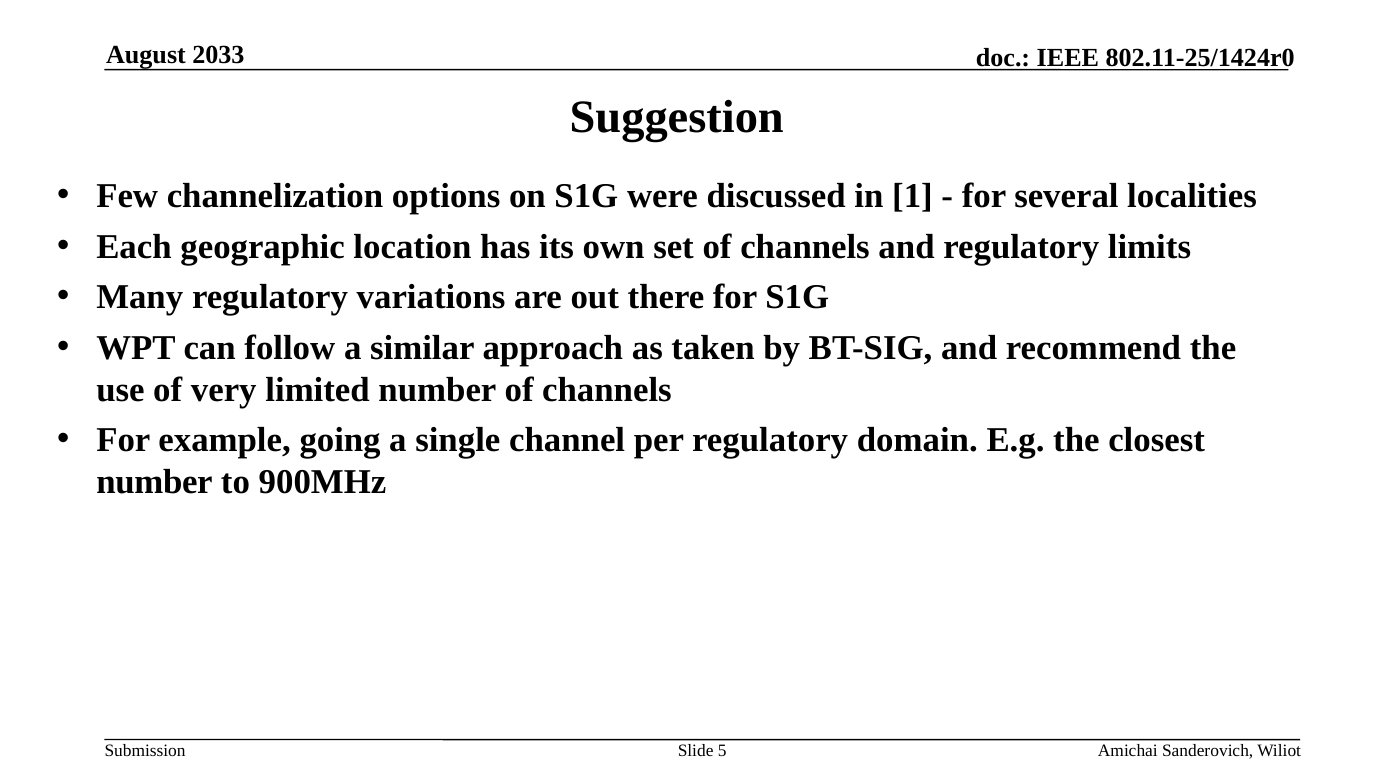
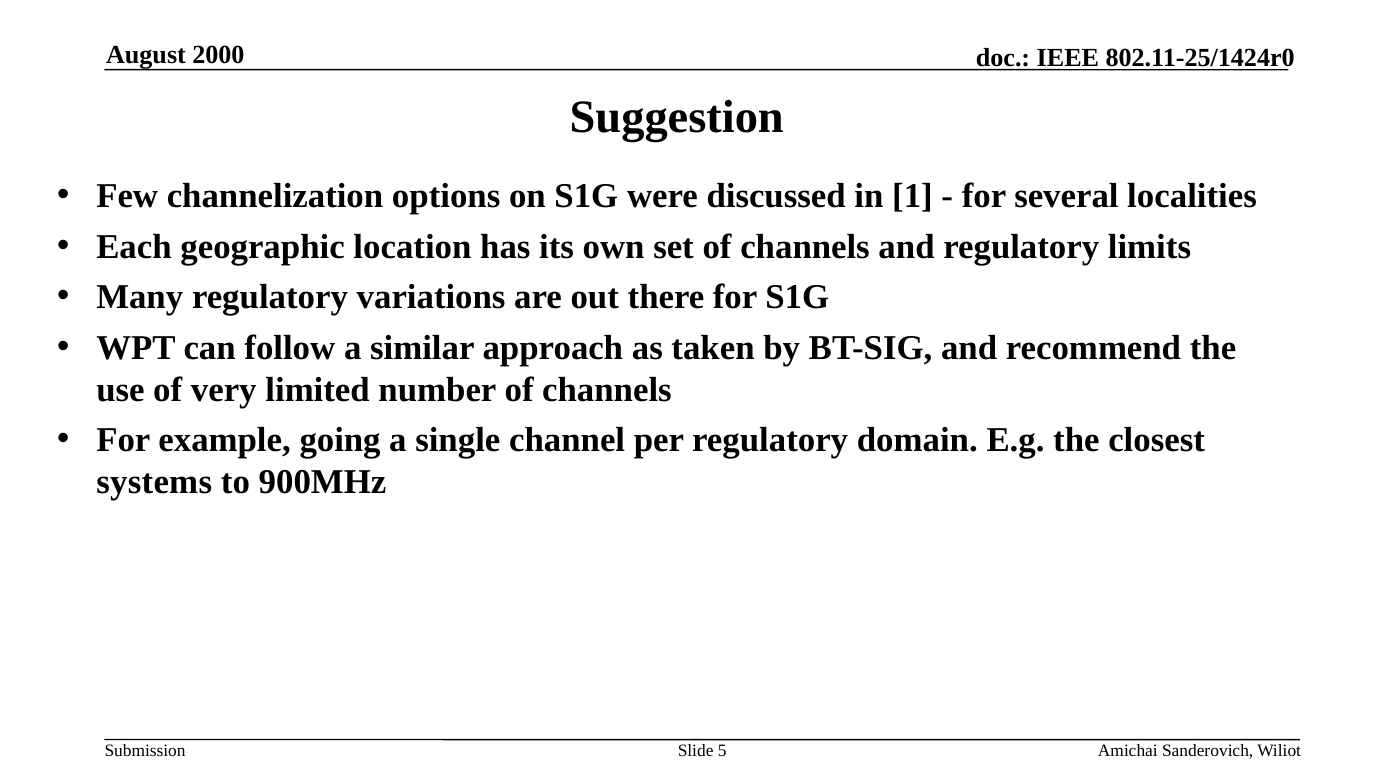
2033: 2033 -> 2000 (218, 55)
number: number -> systems (154, 482)
